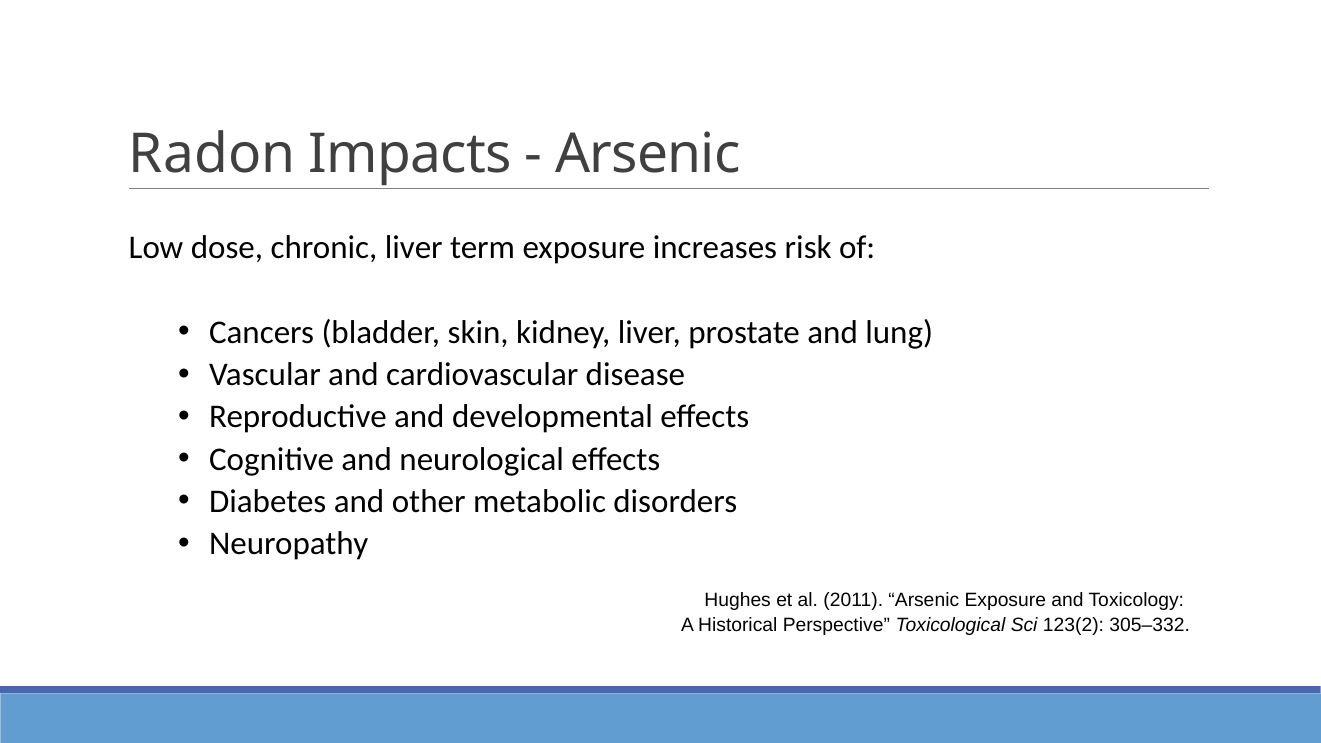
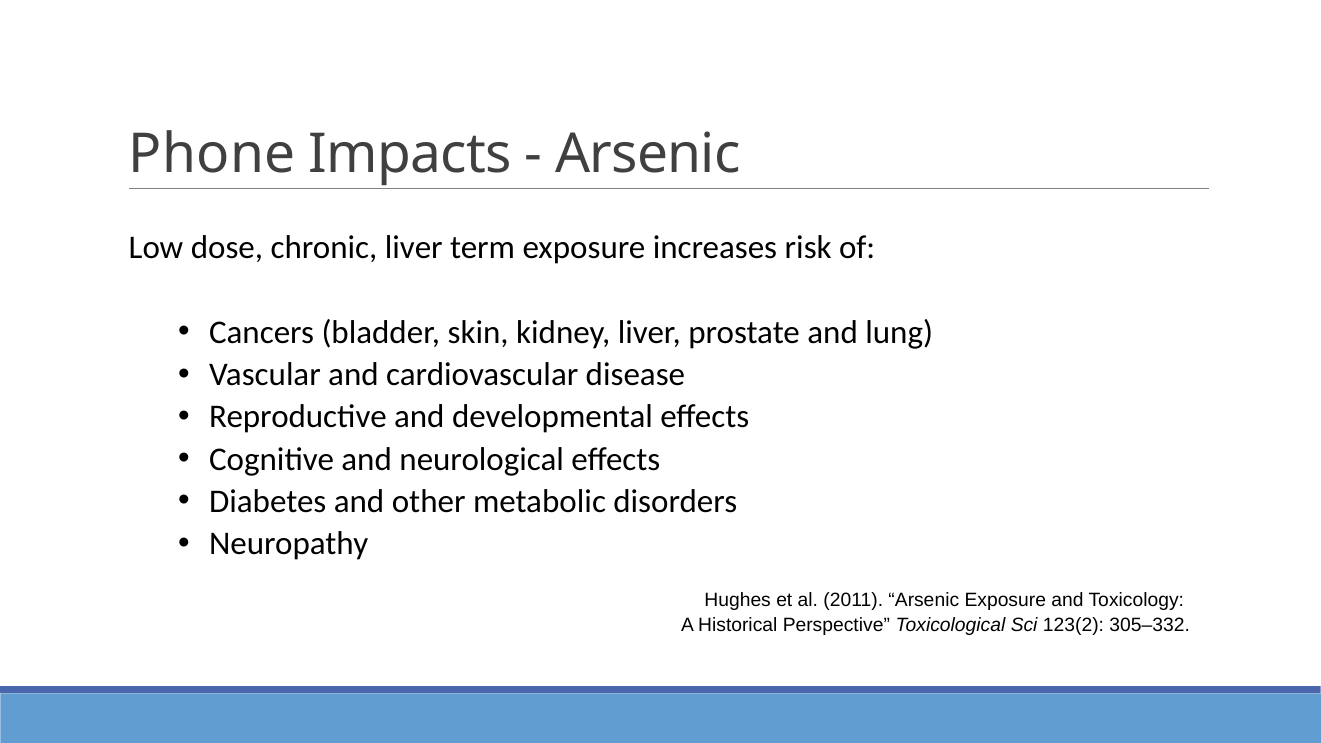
Radon: Radon -> Phone (212, 154)
